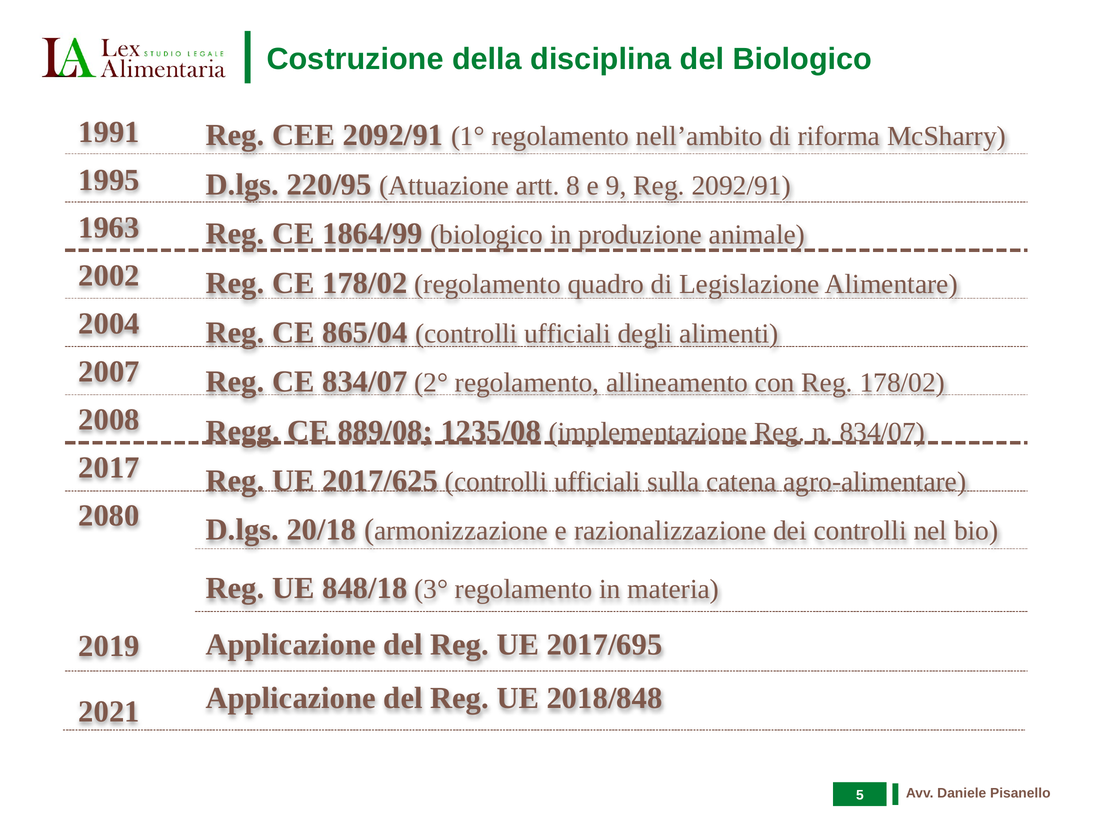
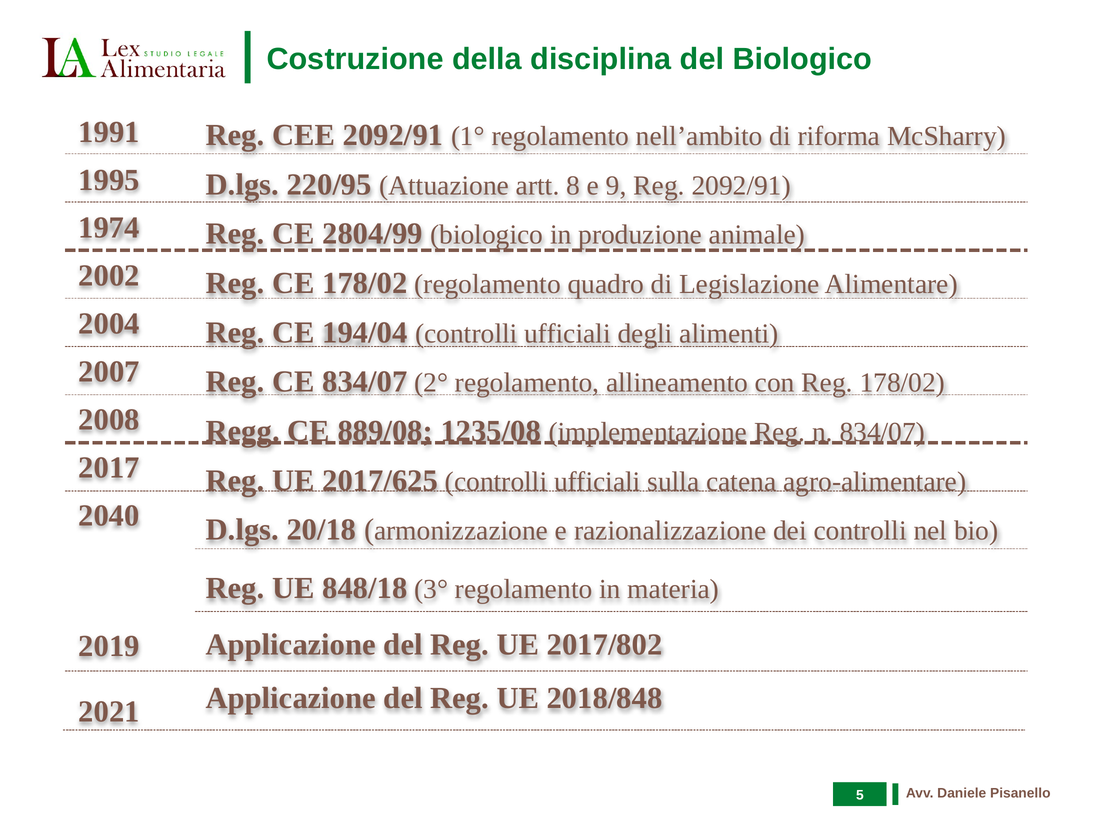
1963: 1963 -> 1974 (109, 228)
1864/99: 1864/99 -> 2804/99 (372, 234)
865/04: 865/04 -> 194/04 (365, 332)
2080: 2080 -> 2040 (109, 515)
2017/695: 2017/695 -> 2017/802 (605, 645)
